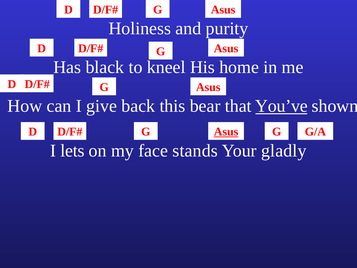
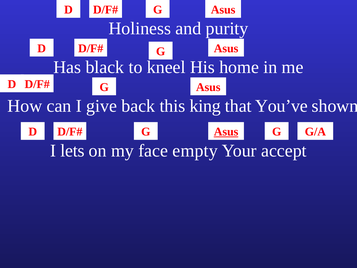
bear: bear -> king (205, 106)
You’ve underline: present -> none (281, 106)
stands: stands -> empty (195, 151)
gladly: gladly -> accept (284, 151)
